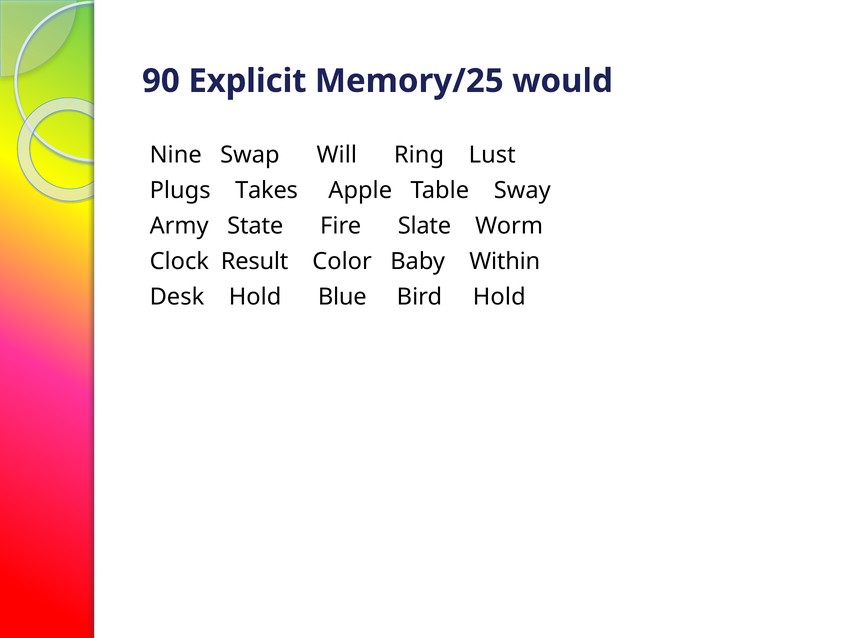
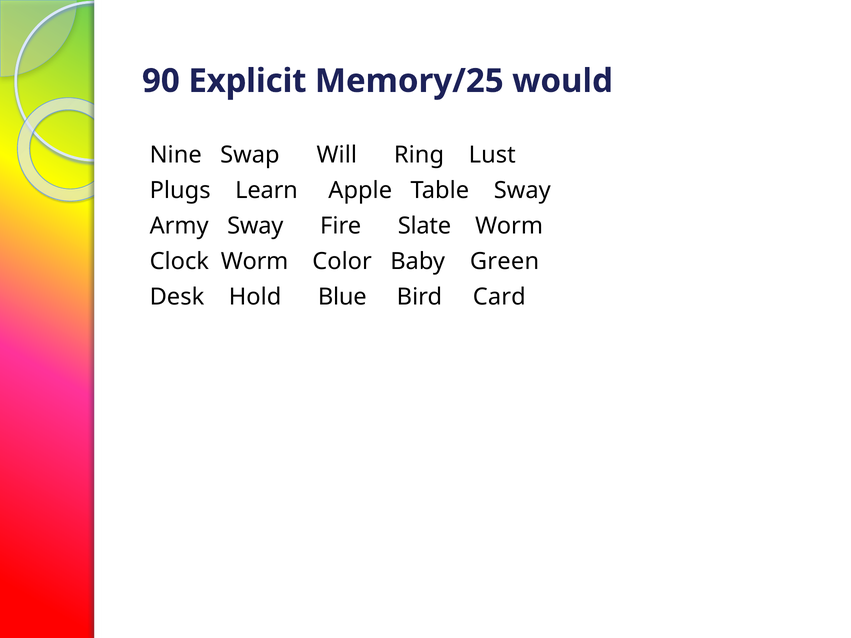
Takes: Takes -> Learn (267, 190)
Army State: State -> Sway (255, 226)
Clock Result: Result -> Worm (255, 261)
Within: Within -> Green (505, 261)
Bird Hold: Hold -> Card (499, 297)
